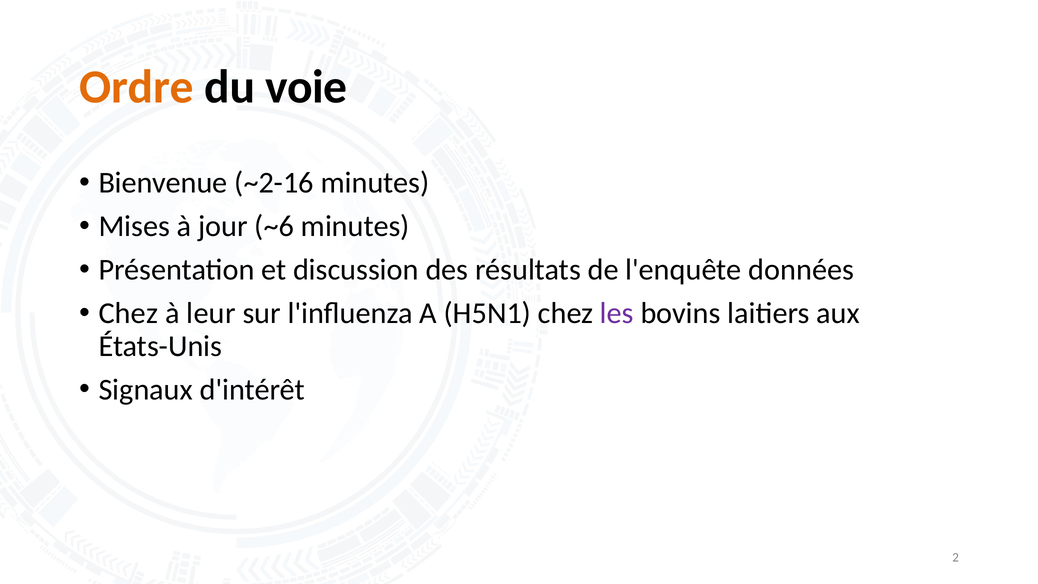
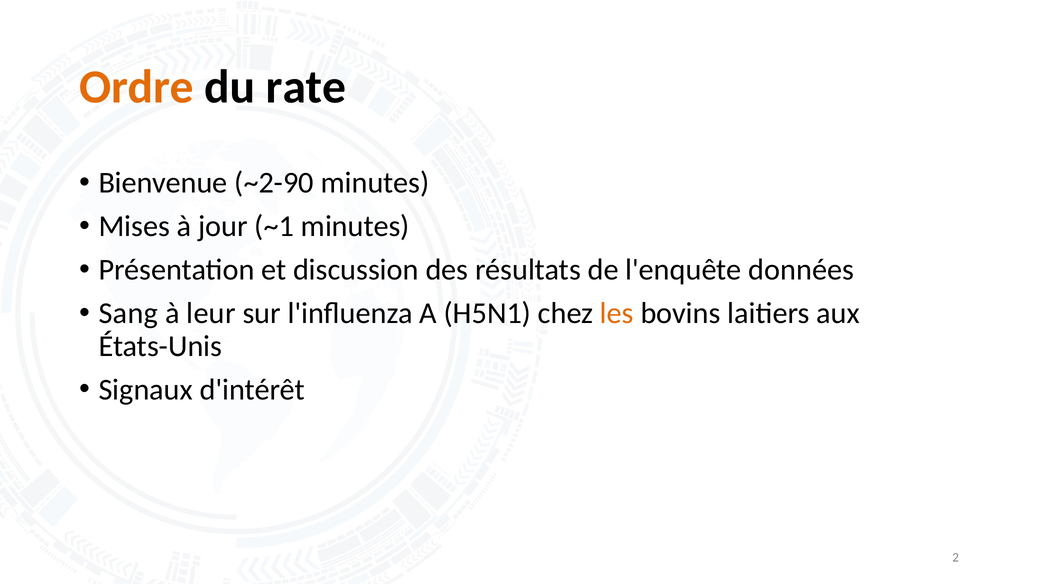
voie: voie -> rate (306, 87)
~2-16: ~2-16 -> ~2-90 (274, 183)
~6: ~6 -> ~1 (274, 226)
Chez: Chez -> Sang (128, 313)
les colour: purple -> orange (617, 313)
